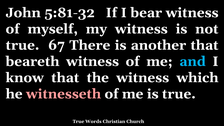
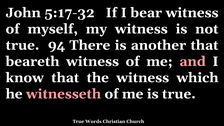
5:81-32: 5:81-32 -> 5:17-32 (69, 13)
67: 67 -> 94 (57, 45)
and colour: light blue -> pink (193, 61)
